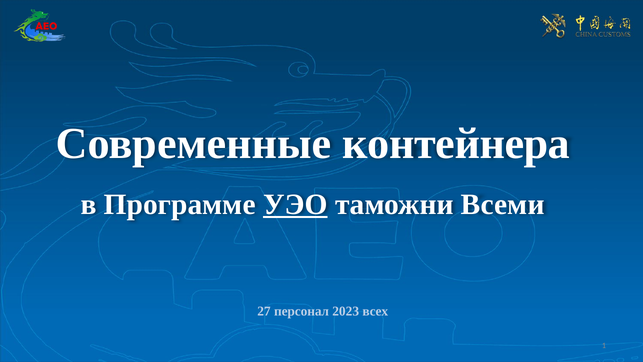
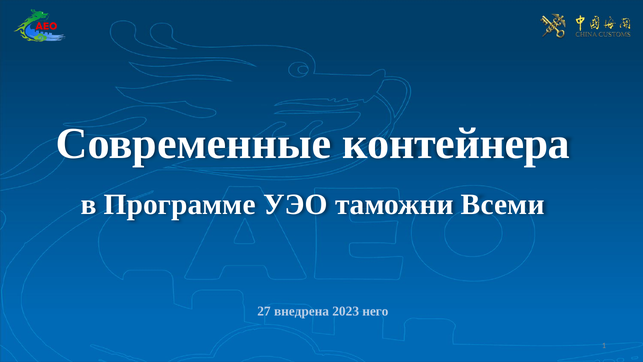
УЭО underline: present -> none (295, 204)
персонал: персонал -> внедрена (302, 311)
всех: всех -> него (375, 311)
